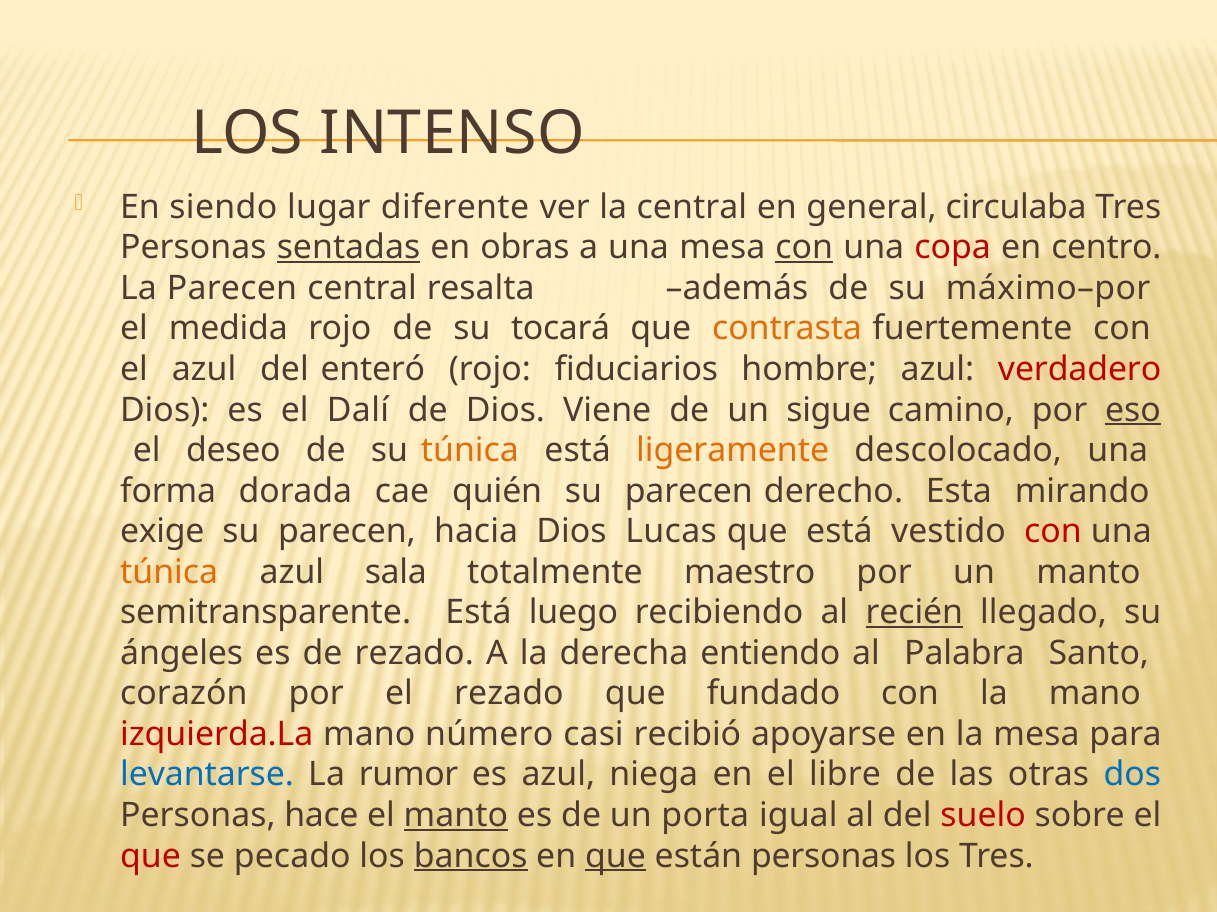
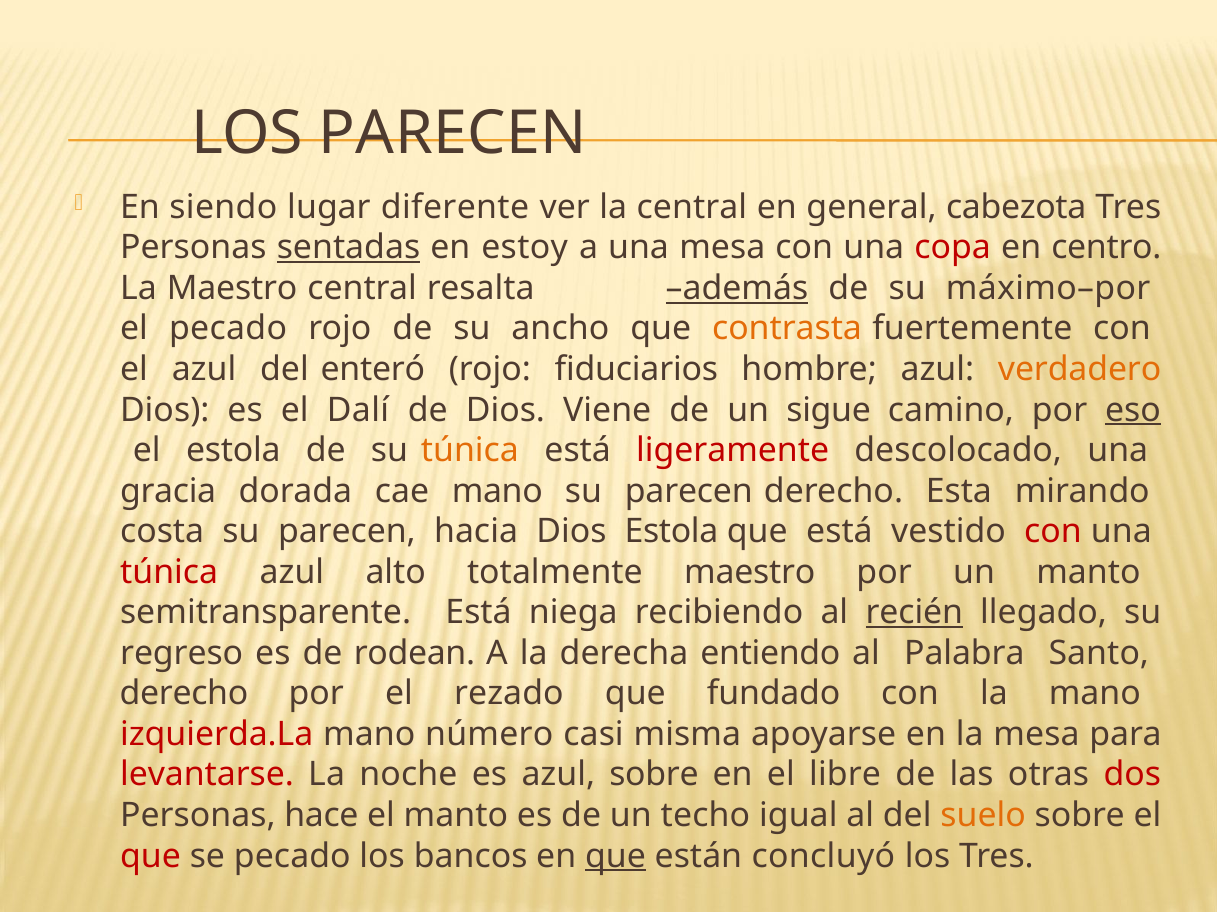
LOS INTENSO: INTENSO -> PARECEN (453, 134)
circulaba: circulaba -> cabezota (1016, 207)
obras: obras -> estoy (525, 248)
con underline: present -> none (804, 248)
La Parecen: Parecen -> Maestro (232, 288)
además underline: none -> present (737, 288)
el medida: medida -> pecado (228, 329)
tocará: tocará -> ancho (560, 329)
verdadero colour: red -> orange (1080, 370)
el deseo: deseo -> estola (233, 451)
ligeramente colour: orange -> red (733, 451)
forma: forma -> gracia (168, 491)
cae quién: quién -> mano (497, 491)
exige: exige -> costa (162, 532)
Dios Lucas: Lucas -> Estola (671, 532)
túnica colour: orange -> red (169, 573)
sala: sala -> alto (396, 573)
luego: luego -> niega (573, 613)
ángeles: ángeles -> regreso (182, 654)
de rezado: rezado -> rodean (414, 654)
corazón: corazón -> derecho (184, 694)
recibió: recibió -> misma (687, 735)
levantarse colour: blue -> red (207, 775)
rumor: rumor -> noche (408, 775)
azul niega: niega -> sobre (654, 775)
dos colour: blue -> red (1132, 775)
manto underline: present -> none (456, 816)
porta: porta -> techo (705, 816)
suelo colour: red -> orange (983, 816)
bancos underline: present -> none (471, 857)
están personas: personas -> concluyó (823, 857)
